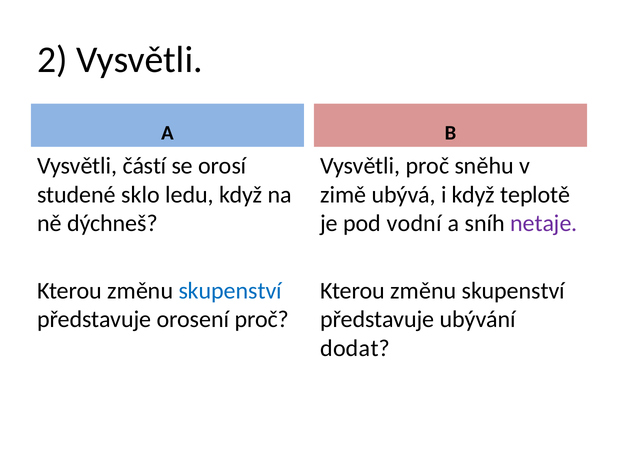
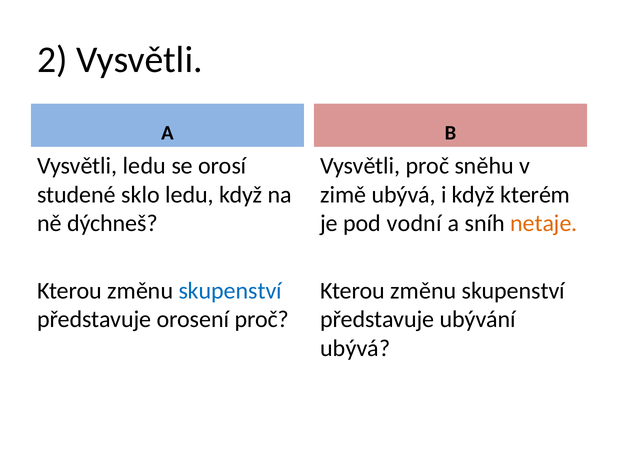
Vysvětli částí: částí -> ledu (144, 166)
teplotě: teplotě -> kterém (535, 195)
netaje colour: purple -> orange (544, 224)
dodat: dodat -> ubývá (355, 348)
